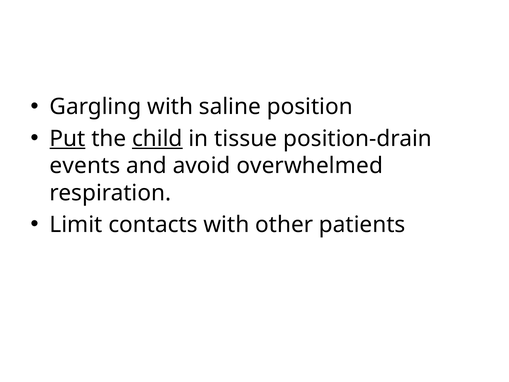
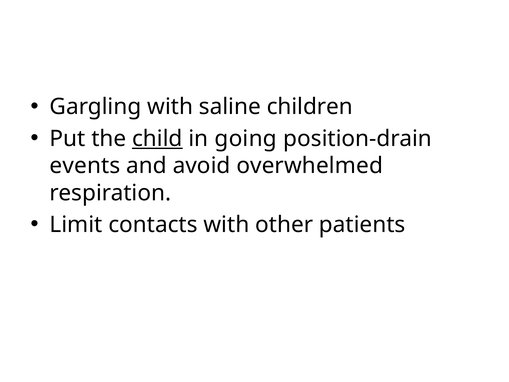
position: position -> children (310, 107)
Put underline: present -> none (68, 138)
tissue: tissue -> going (246, 138)
